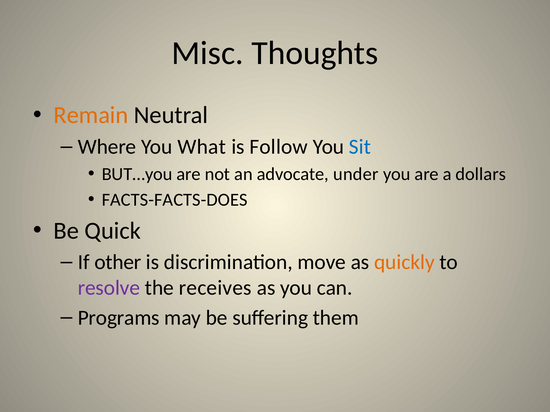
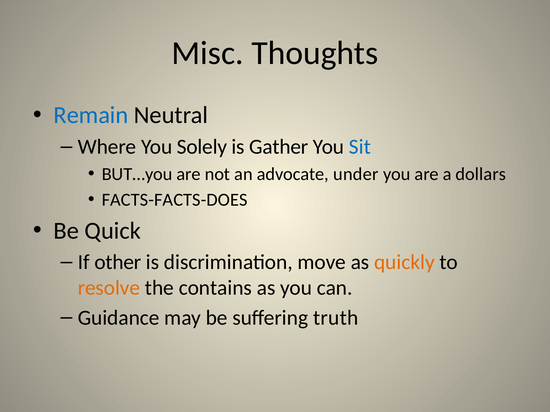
Remain colour: orange -> blue (91, 115)
What: What -> Solely (202, 147)
Follow: Follow -> Gather (279, 147)
resolve colour: purple -> orange (109, 288)
receives: receives -> contains (215, 288)
Programs: Programs -> Guidance (119, 318)
them: them -> truth (336, 318)
